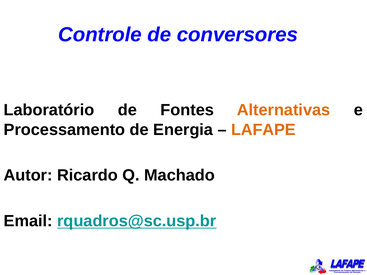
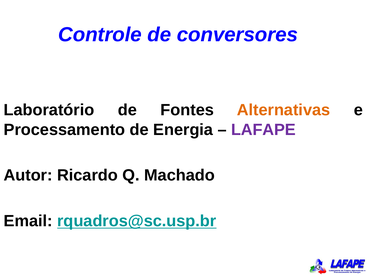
LAFAPE colour: orange -> purple (263, 130)
